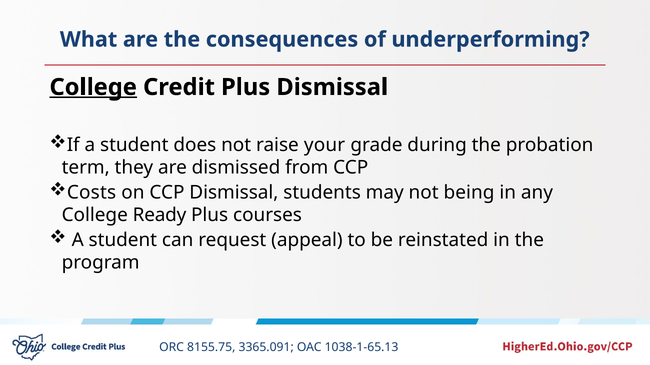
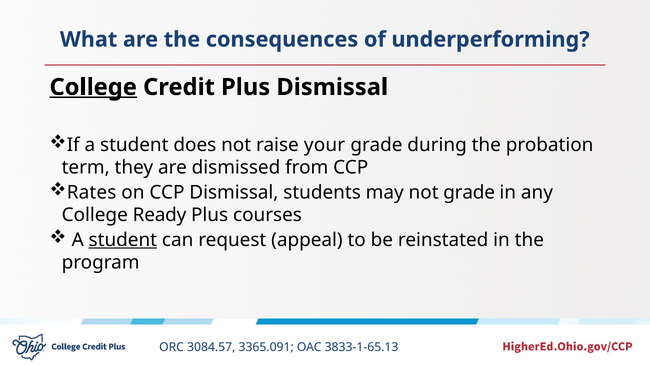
Costs: Costs -> Rates (92, 193)
not being: being -> grade (469, 193)
student underline: none -> present (123, 240)
8155.75: 8155.75 -> 3084.57 (211, 348)
1038-1-65.13: 1038-1-65.13 -> 3833-1-65.13 (362, 348)
